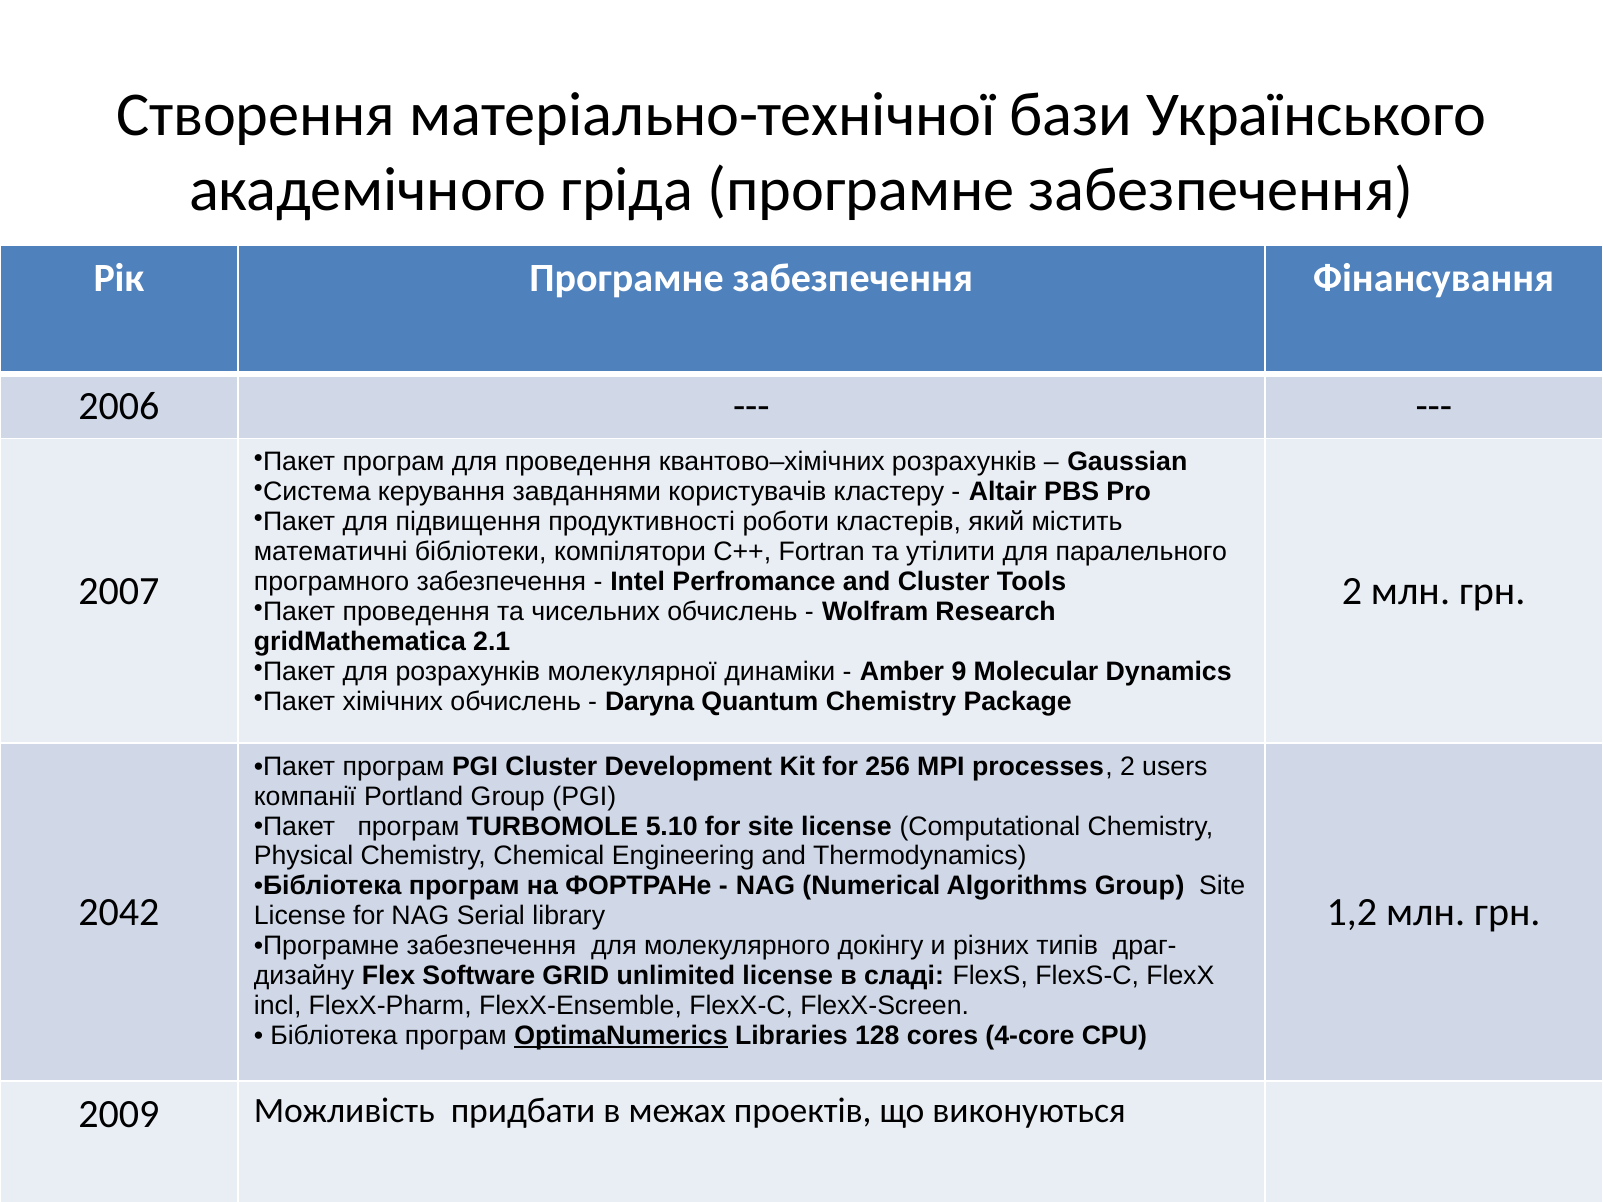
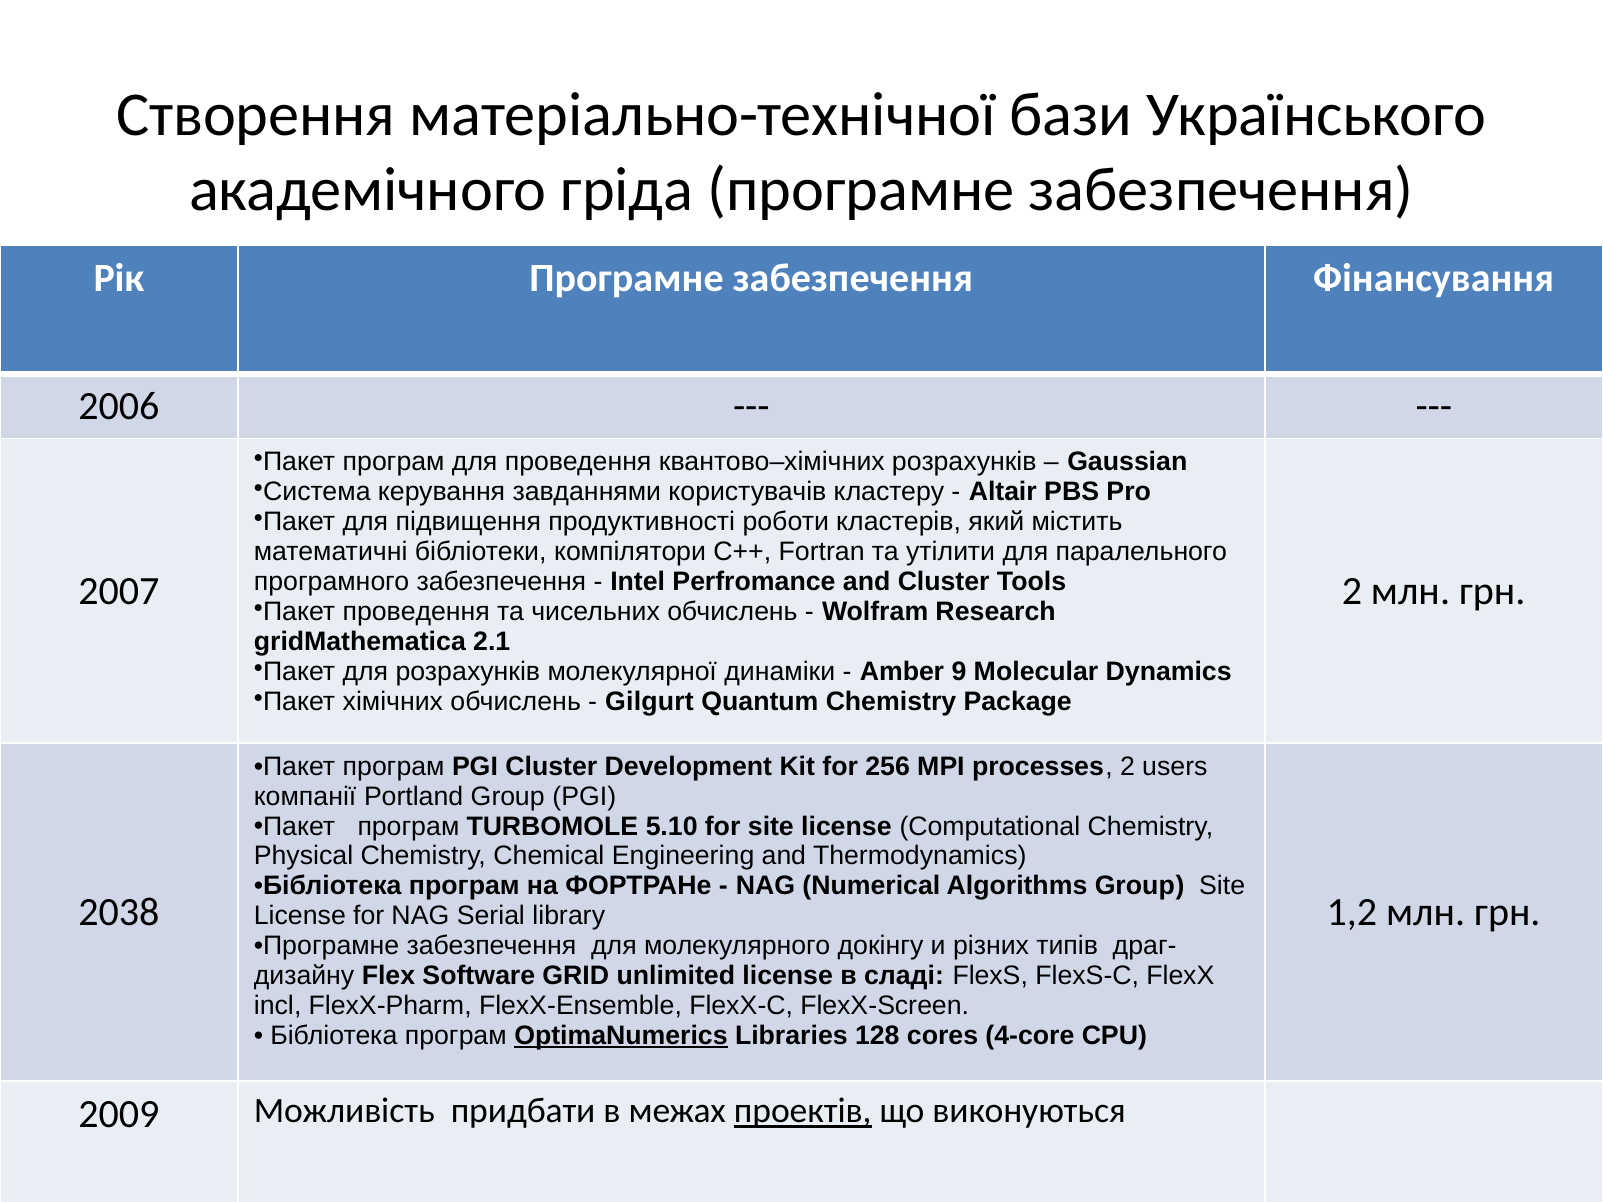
Daryna: Daryna -> Gilgurt (650, 701)
2042: 2042 -> 2038 (119, 913)
проектів underline: none -> present (803, 1111)
